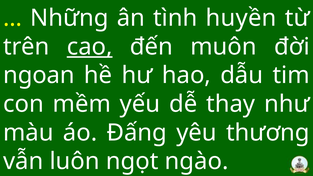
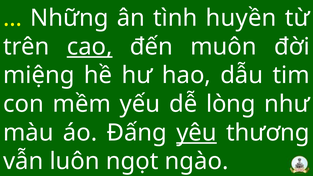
ngoan: ngoan -> miệng (39, 75)
thay: thay -> lòng (231, 104)
yêu underline: none -> present (196, 133)
